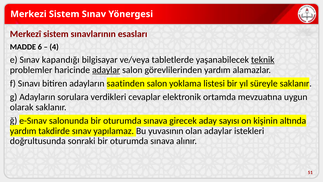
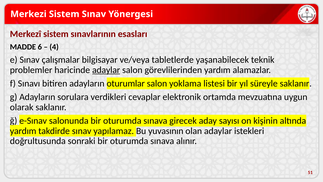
kapandığı: kapandığı -> çalışmalar (61, 60)
teknik underline: present -> none (263, 60)
saatinden: saatinden -> oturumlar (126, 83)
